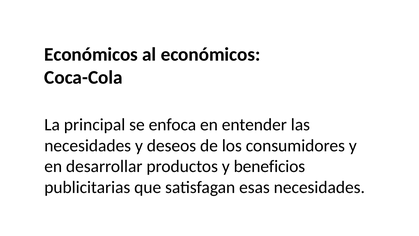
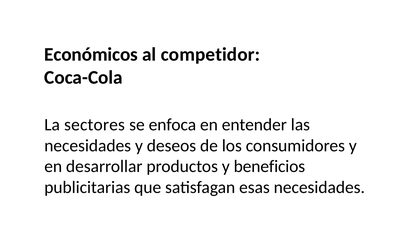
al económicos: económicos -> competidor (210, 54)
principal: principal -> sectores (95, 124)
